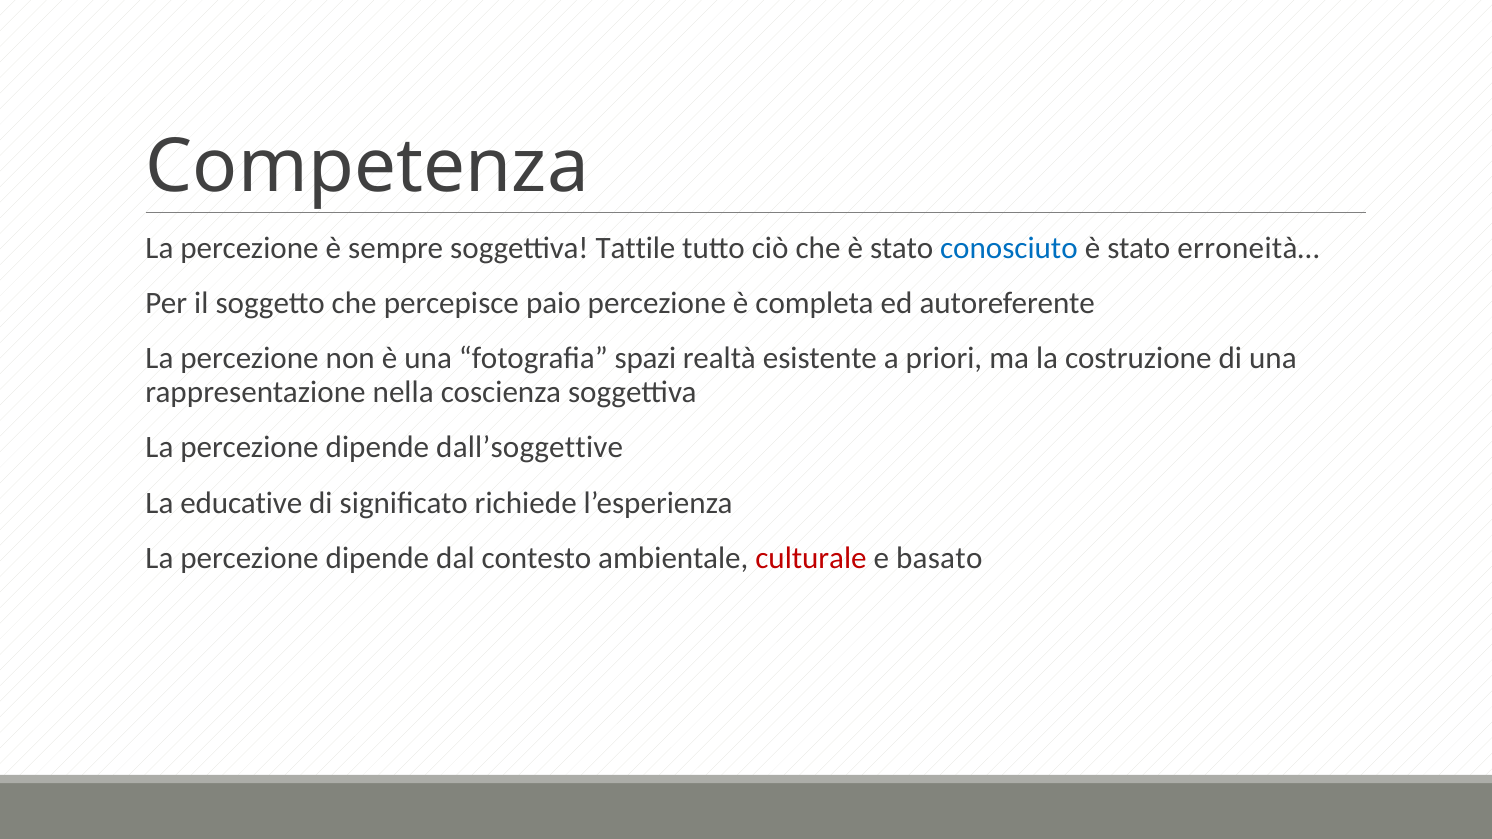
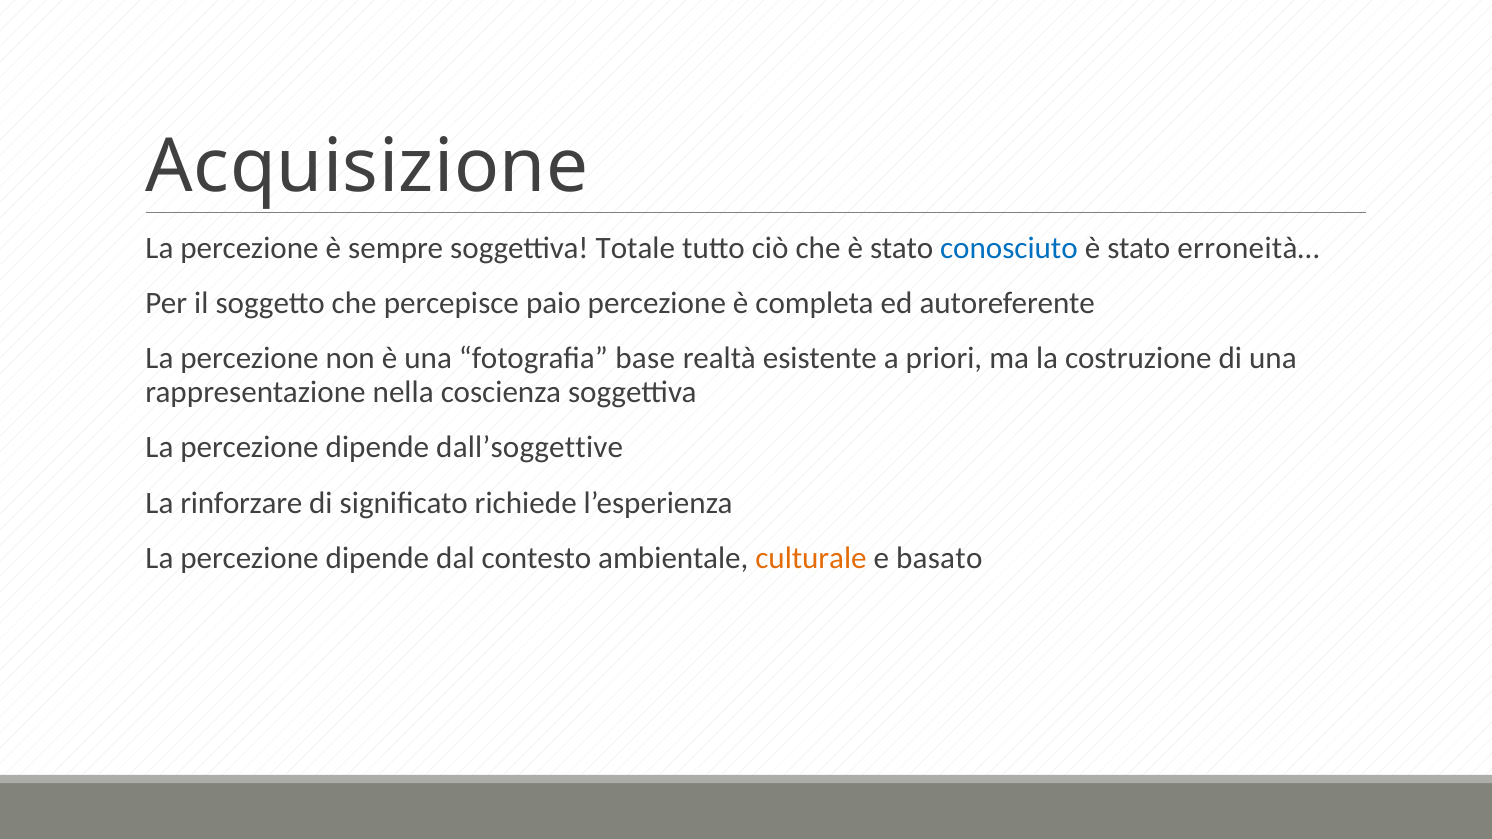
Competenza: Competenza -> Acquisizione (367, 167)
Tattile: Tattile -> Totale (635, 248)
spazi: spazi -> base (645, 359)
educative: educative -> rinforzare (241, 503)
culturale colour: red -> orange (811, 558)
